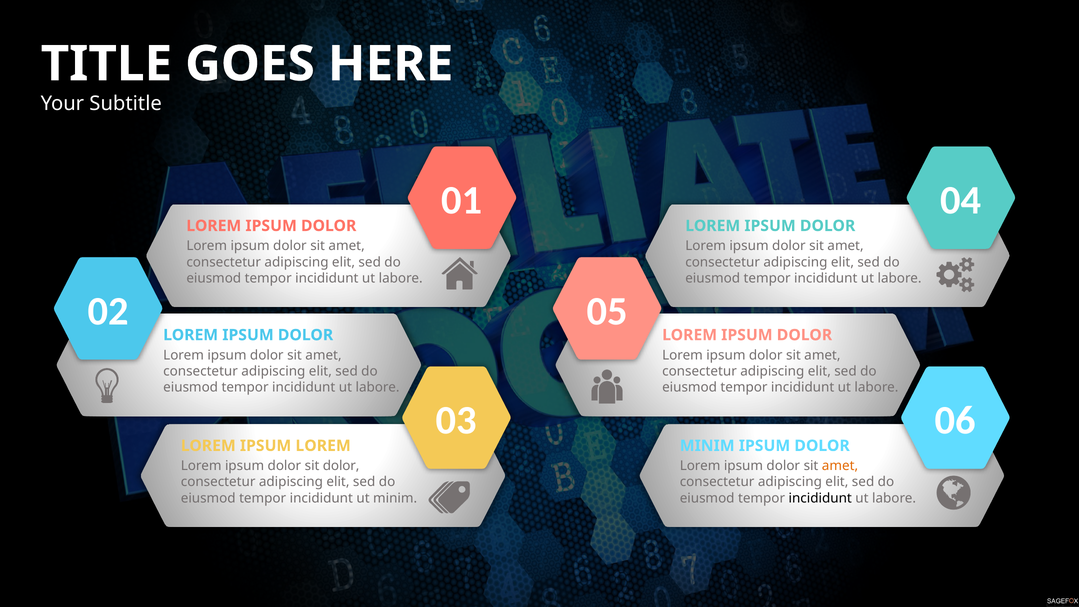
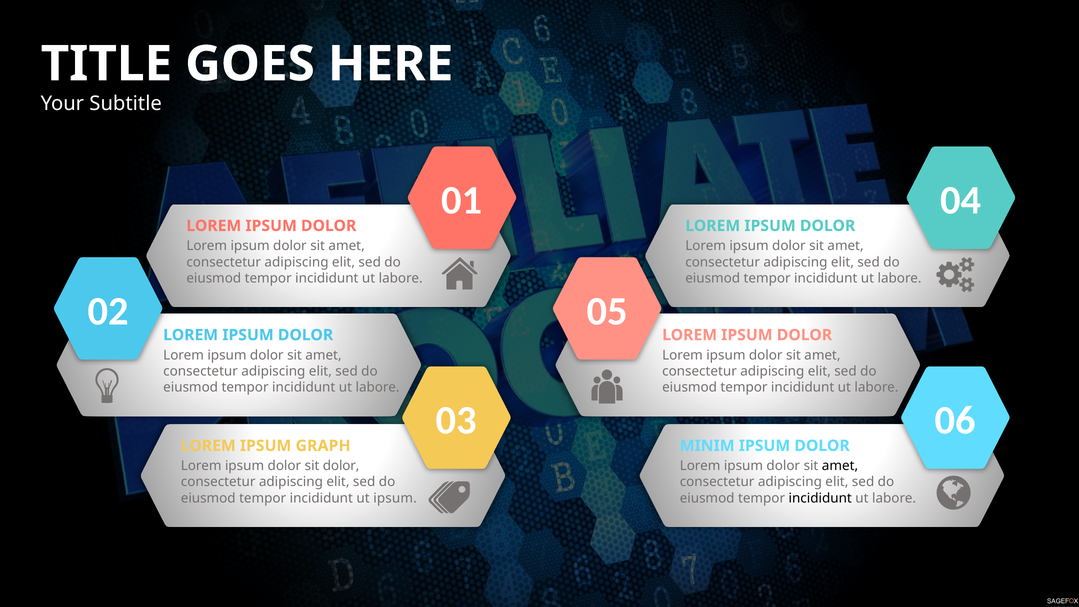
IPSUM LOREM: LOREM -> GRAPH (323, 446)
amet colour: orange -> black (840, 466)
ut minim: minim -> ipsum (395, 498)
